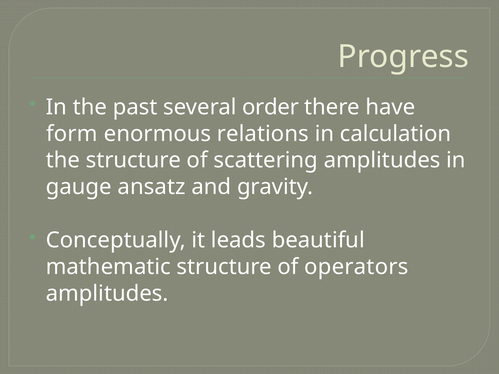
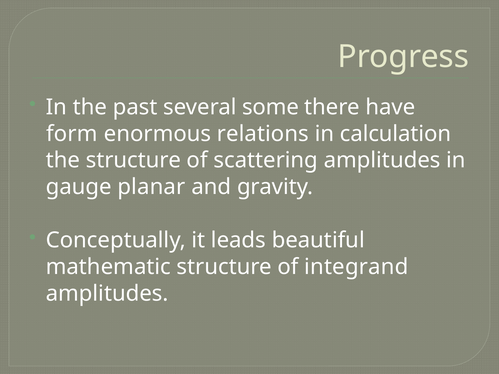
order: order -> some (271, 107)
ansatz: ansatz -> planar (151, 187)
operators: operators -> integrand (356, 267)
